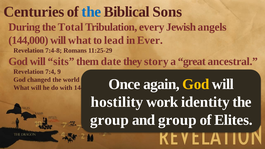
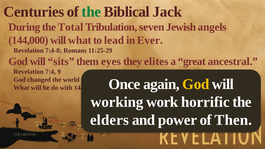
the colour: blue -> green (91, 12)
Sons: Sons -> Jack (167, 12)
every: every -> seven (152, 27)
date: date -> eyes (111, 61)
story: story -> elites (156, 61)
hostility: hostility -> working (117, 102)
identity: identity -> horrific (205, 102)
group: group -> elders (109, 120)
and group: group -> power (177, 120)
Elites: Elites -> Then (233, 120)
